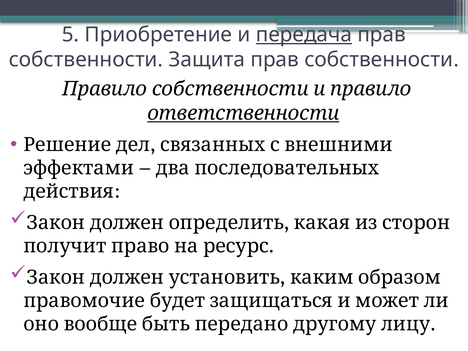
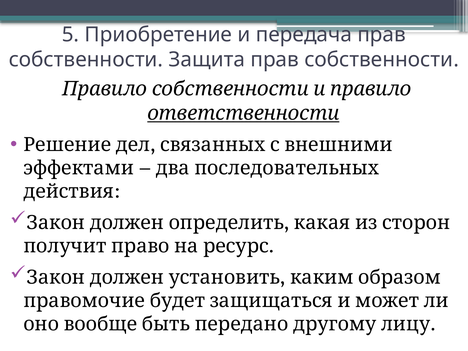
передача underline: present -> none (304, 35)
